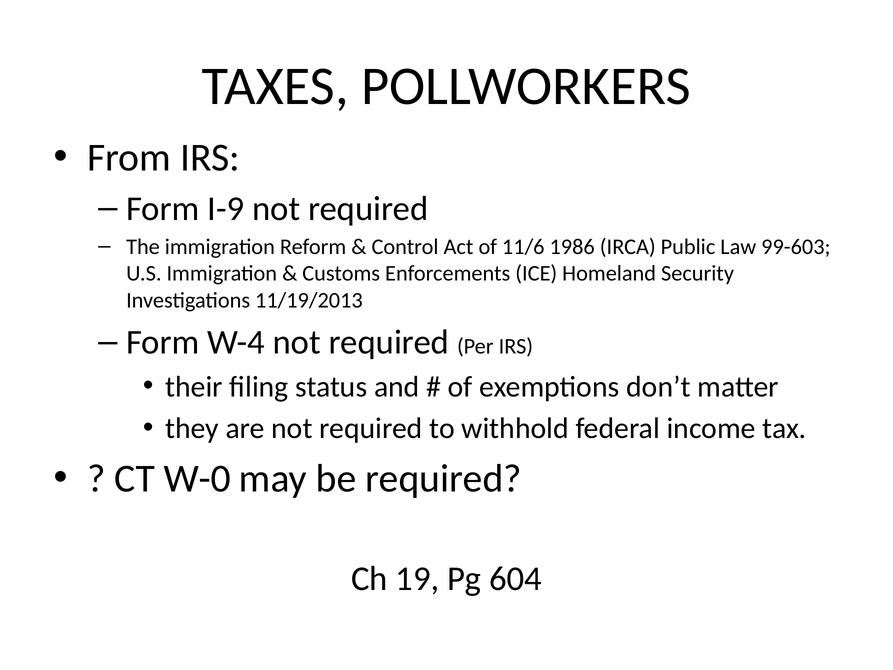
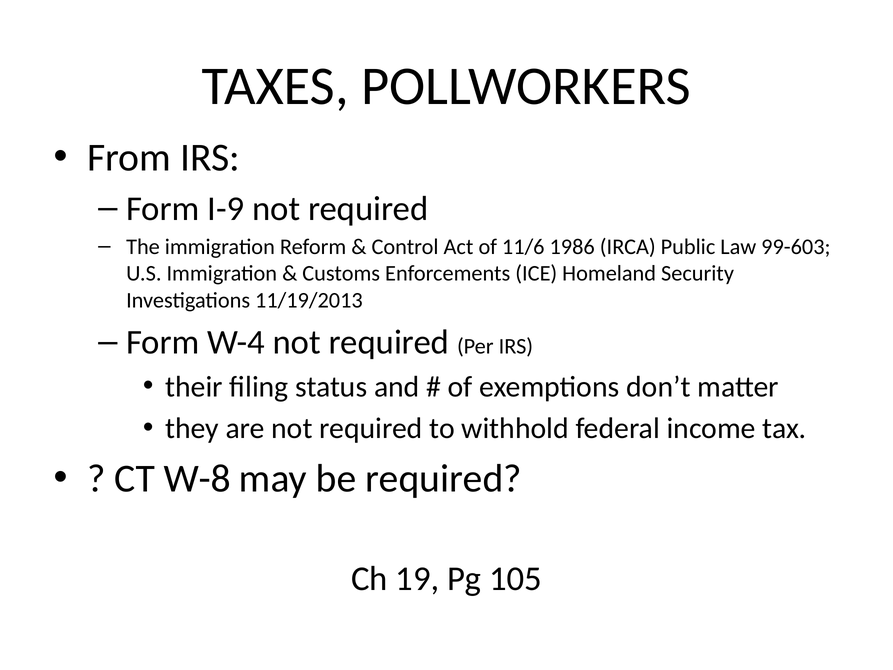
W-0: W-0 -> W-8 (197, 479)
604: 604 -> 105 (516, 579)
